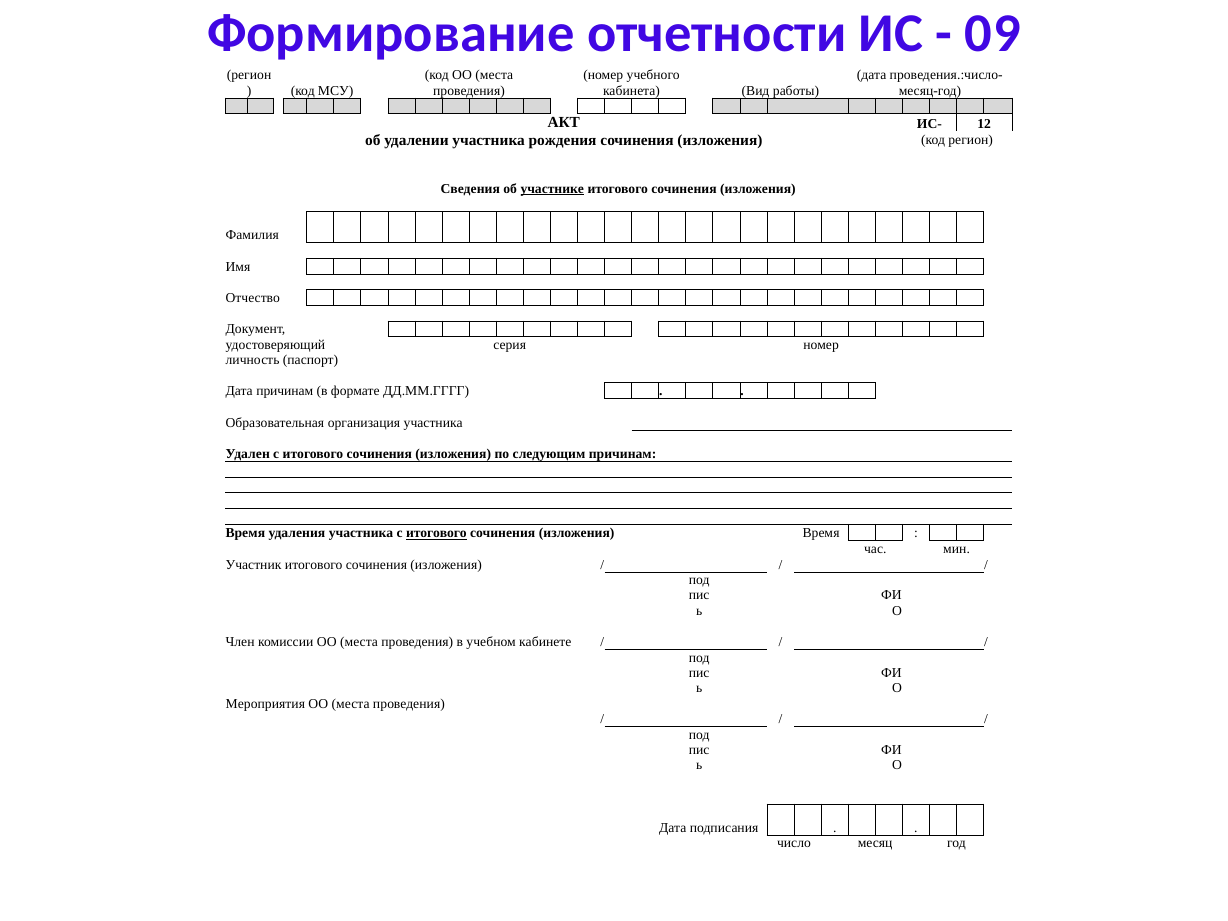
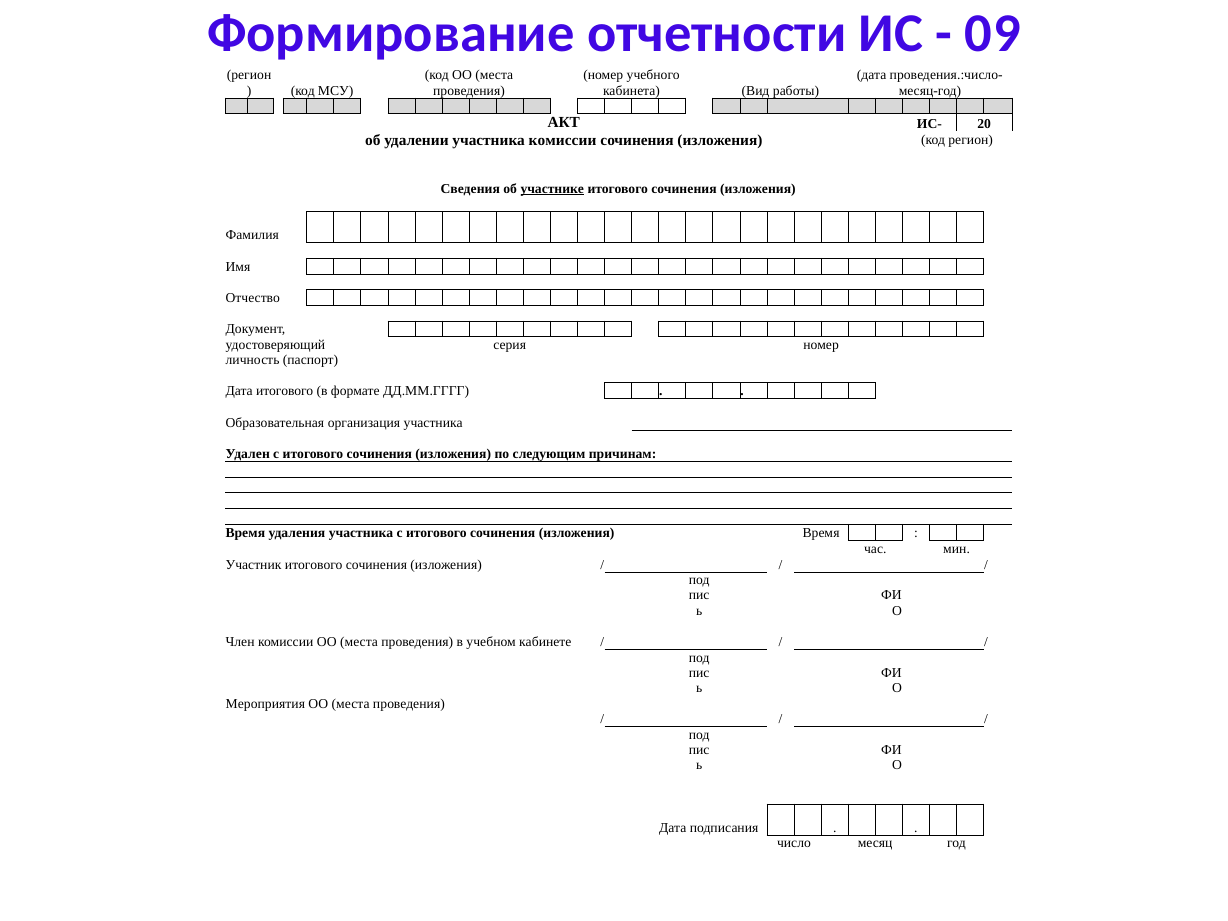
12: 12 -> 20 (984, 124)
участника рождения: рождения -> комиссии (563, 140)
Дата причинам: причинам -> итогового (285, 391)
итогового underline: present -> none (436, 533)
